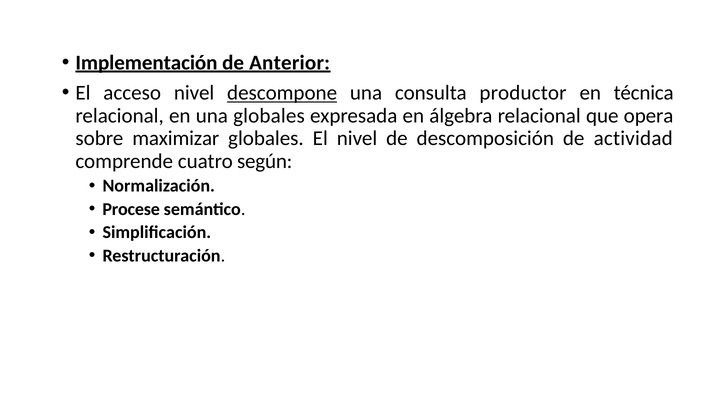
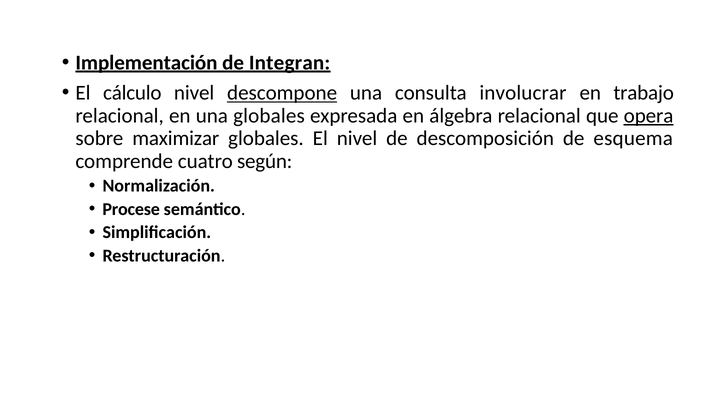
Anterior: Anterior -> Integran (290, 63)
acceso: acceso -> cálculo (132, 93)
productor: productor -> involucrar (523, 93)
técnica: técnica -> trabajo (644, 93)
opera underline: none -> present (649, 116)
actividad: actividad -> esquema (633, 138)
